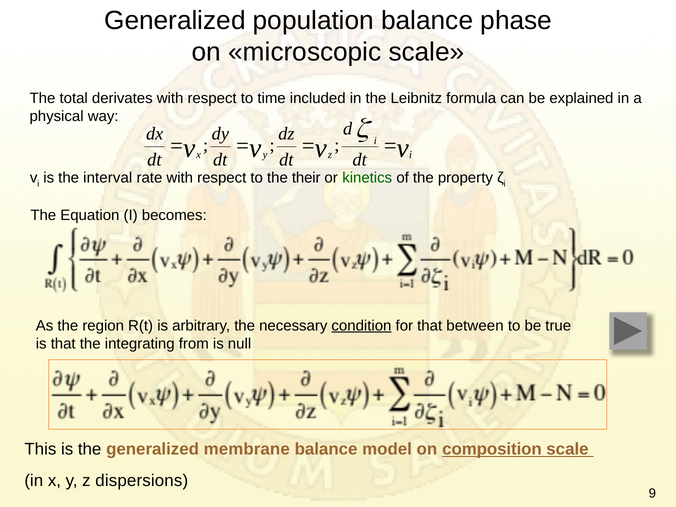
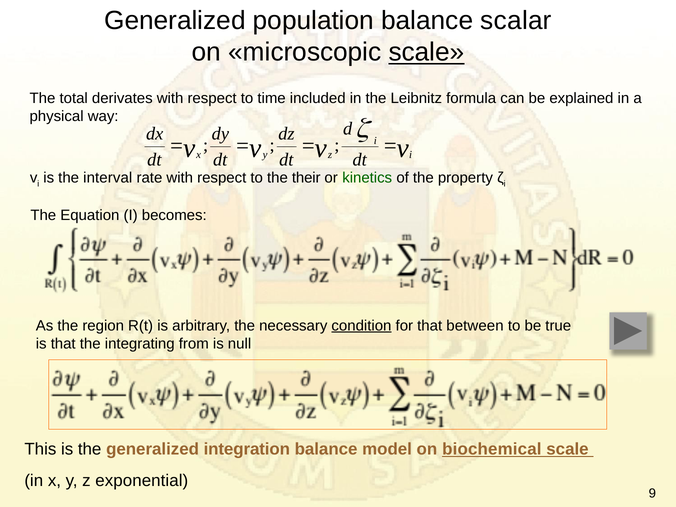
phase: phase -> scalar (516, 21)
scale underline: none -> present (427, 52)
membrane: membrane -> integration (247, 449)
composition: composition -> biochemical (492, 449)
dispersions: dispersions -> exponential (142, 481)
